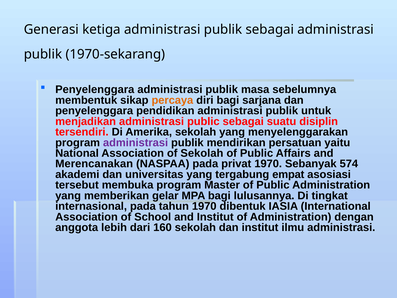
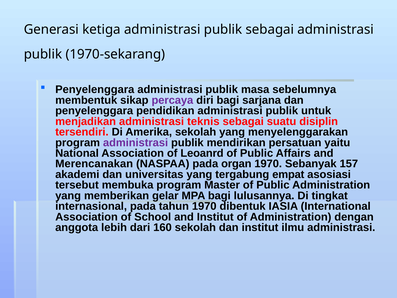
percaya colour: orange -> purple (172, 100)
administrasi public: public -> teknis (203, 121)
of Sekolah: Sekolah -> Leoanrd (202, 153)
privat: privat -> organ (236, 164)
574: 574 -> 157 (349, 164)
